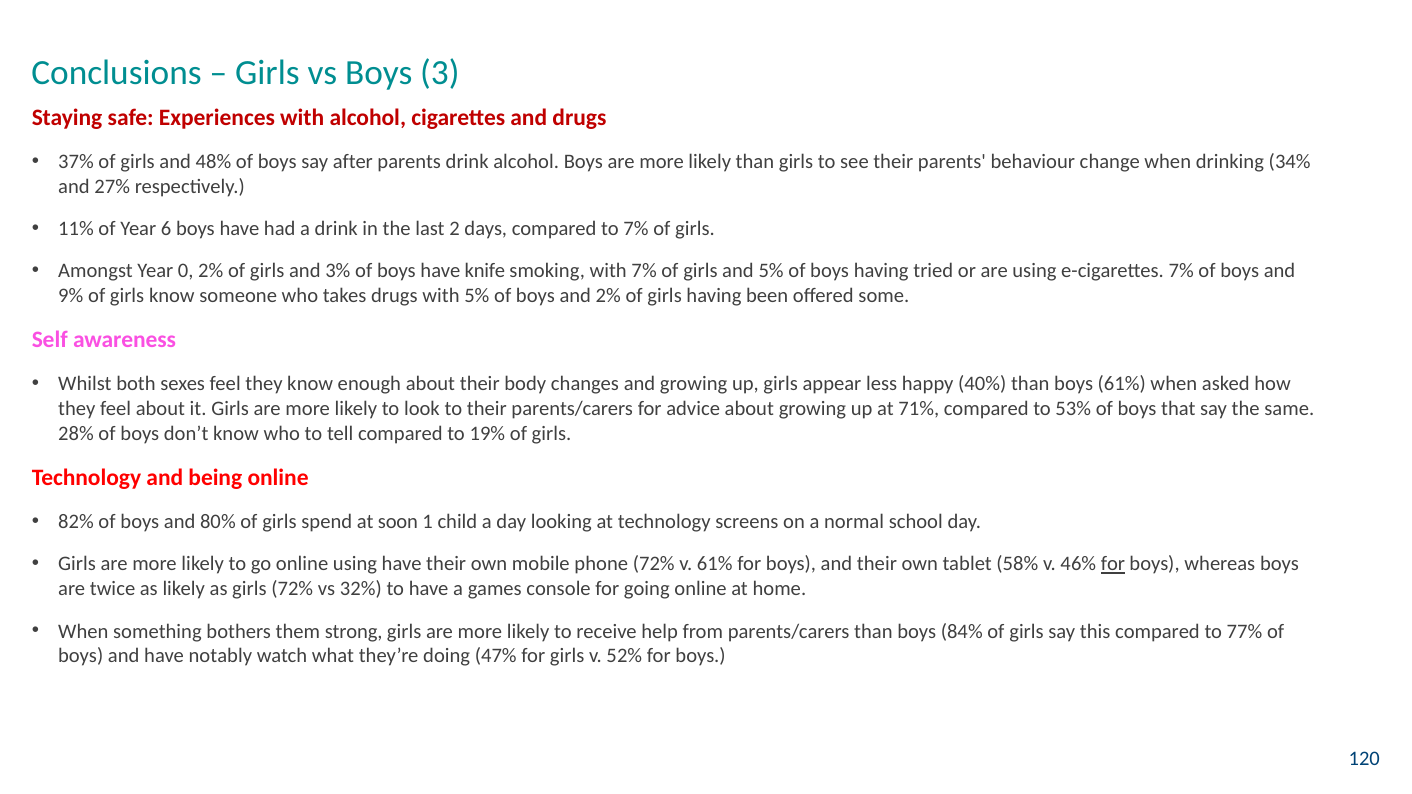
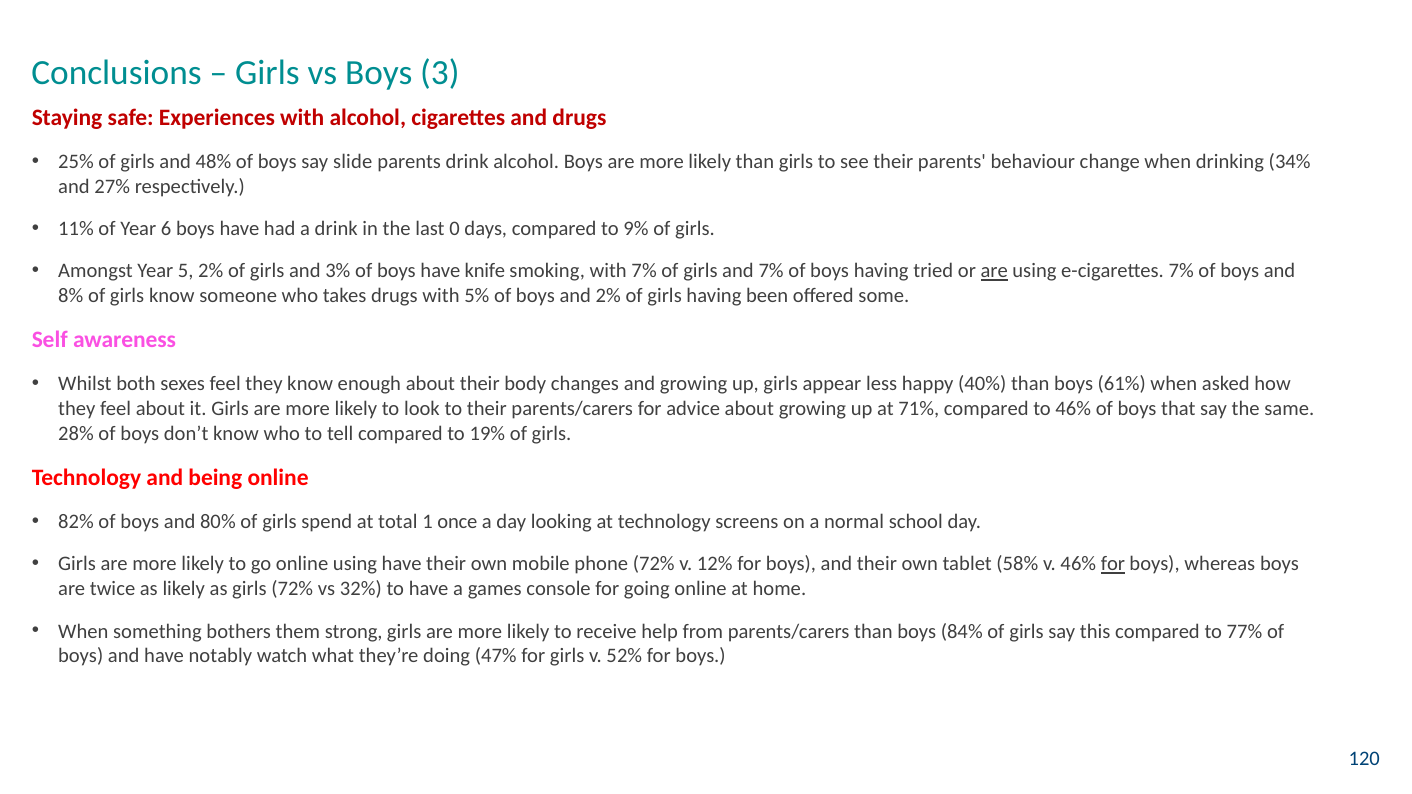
37%: 37% -> 25% (76, 162)
after: after -> slide (353, 162)
2: 2 -> 0 (455, 229)
to 7%: 7% -> 9% (636, 229)
0: 0 -> 5 (186, 271)
and 5%: 5% -> 7% (771, 271)
are underline: none -> present (994, 271)
9%: 9% -> 8% (71, 296)
to 53%: 53% -> 46% (1073, 409)
soon: soon -> total (398, 522)
child: child -> once (457, 522)
v 61%: 61% -> 12% (715, 564)
